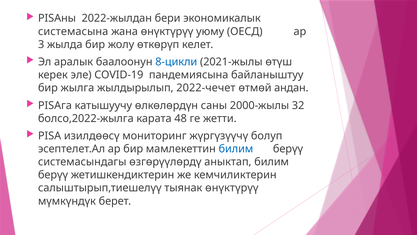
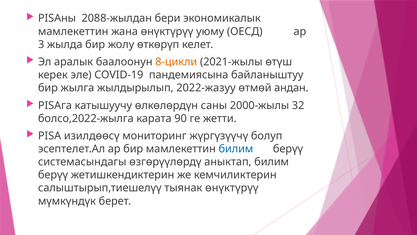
2022-жылдан: 2022-жылдан -> 2088-жылдан (117, 18)
системасына: системасына -> мамлекеттин (73, 31)
8-цикли colour: blue -> orange (176, 62)
2022-чечет: 2022-чечет -> 2022-жазуу (206, 88)
48: 48 -> 90 (181, 118)
